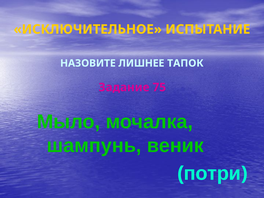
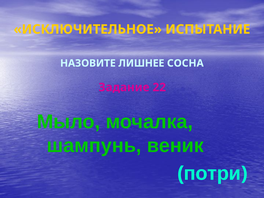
ТАПОК: ТАПОК -> СОСНА (185, 63)
75: 75 -> 22 (159, 87)
